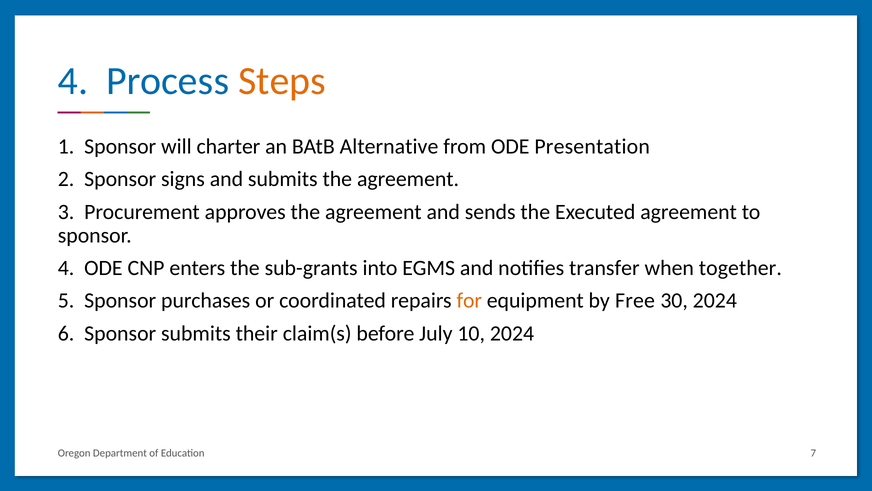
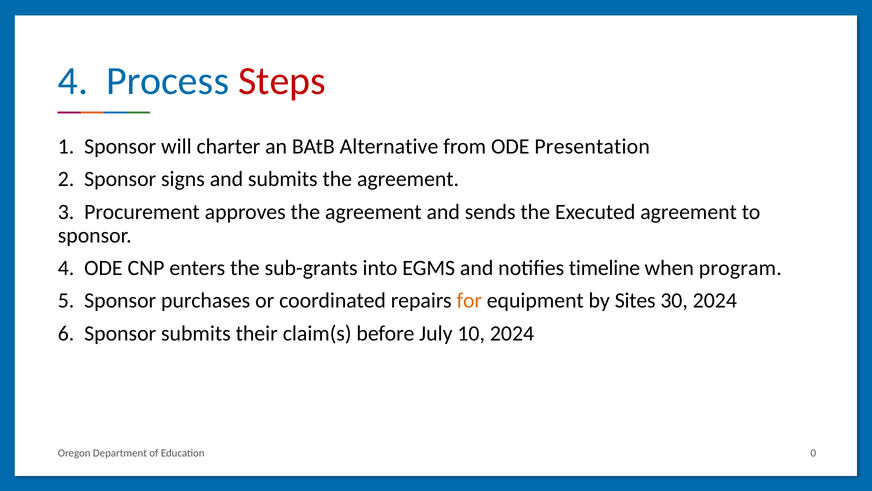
Steps colour: orange -> red (282, 81)
transfer: transfer -> timeline (605, 268)
together: together -> program (740, 268)
Free: Free -> Sites (635, 300)
7: 7 -> 0 (813, 453)
